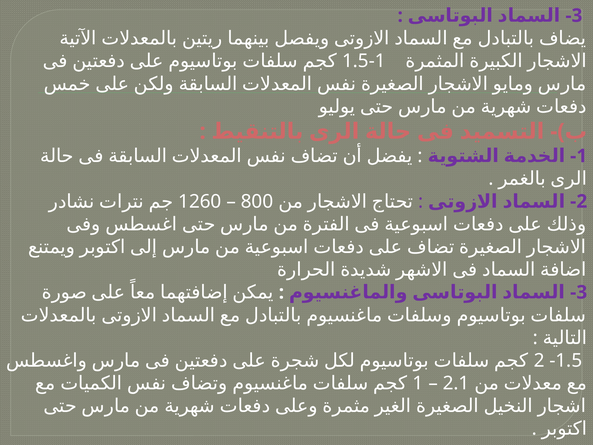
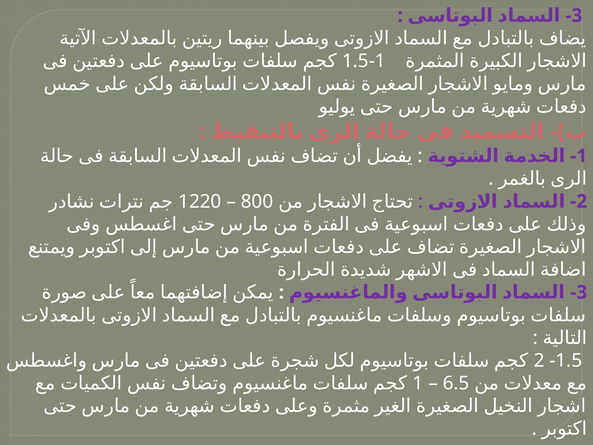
1260: 1260 -> 1220 (200, 201)
2.1: 2.1 -> 6.5 (456, 383)
